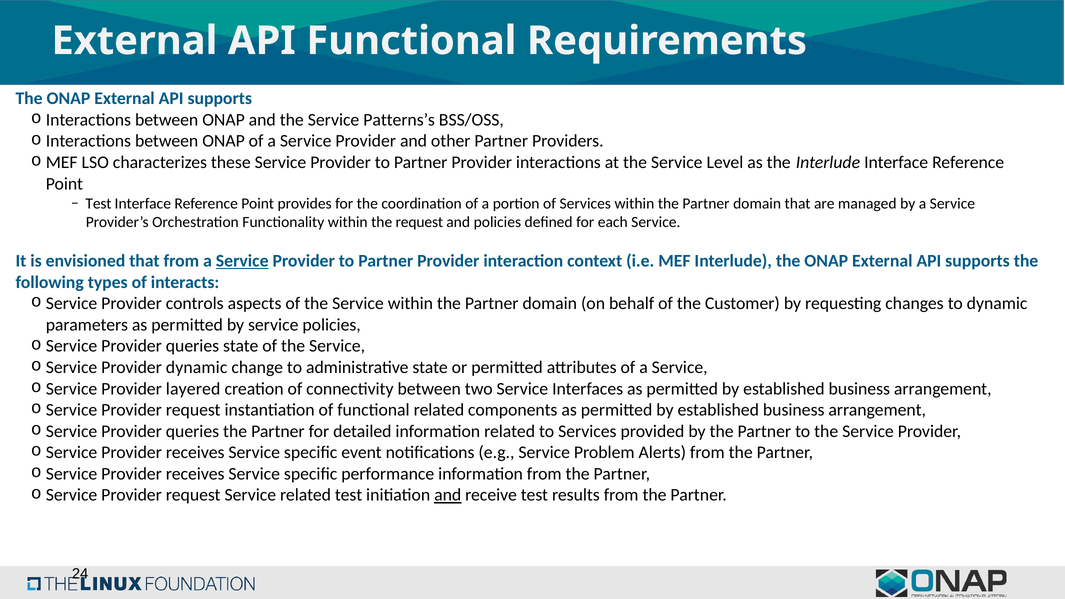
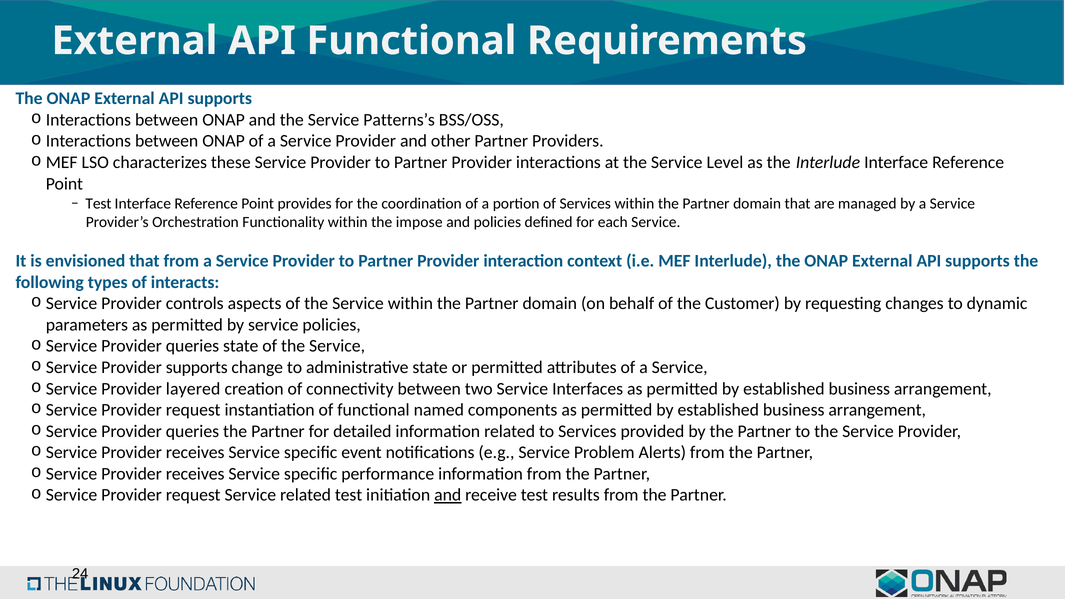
the request: request -> impose (419, 222)
Service underline: present -> none (242, 261)
Provider dynamic: dynamic -> supports (197, 367)
functional related: related -> named (439, 410)
